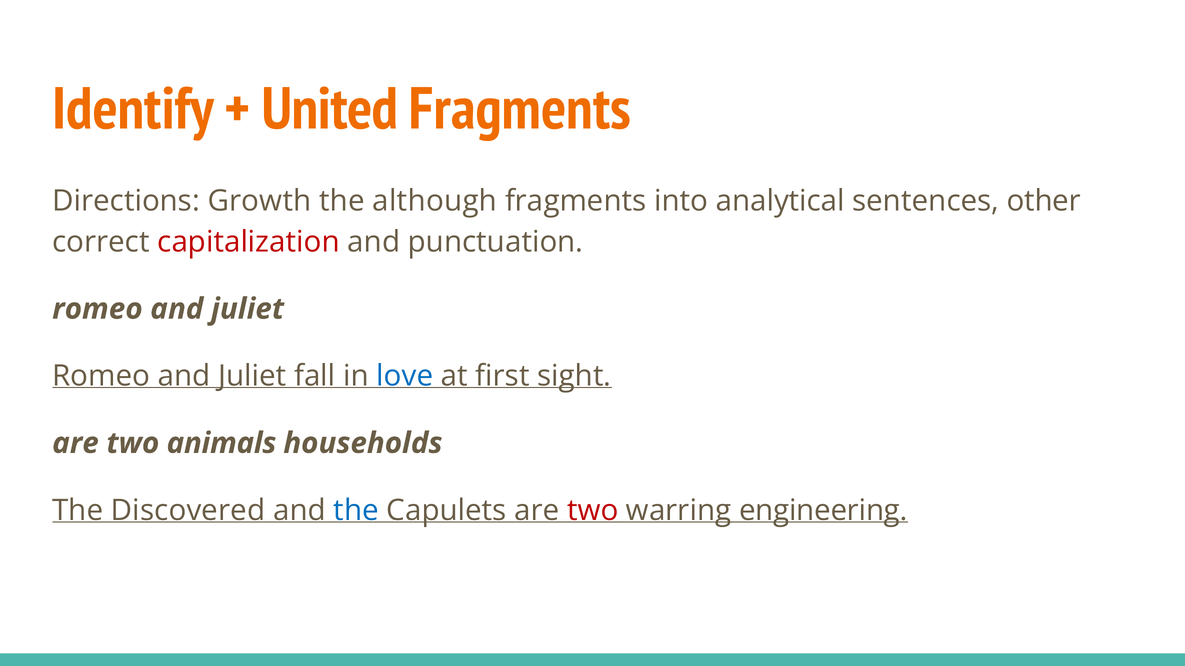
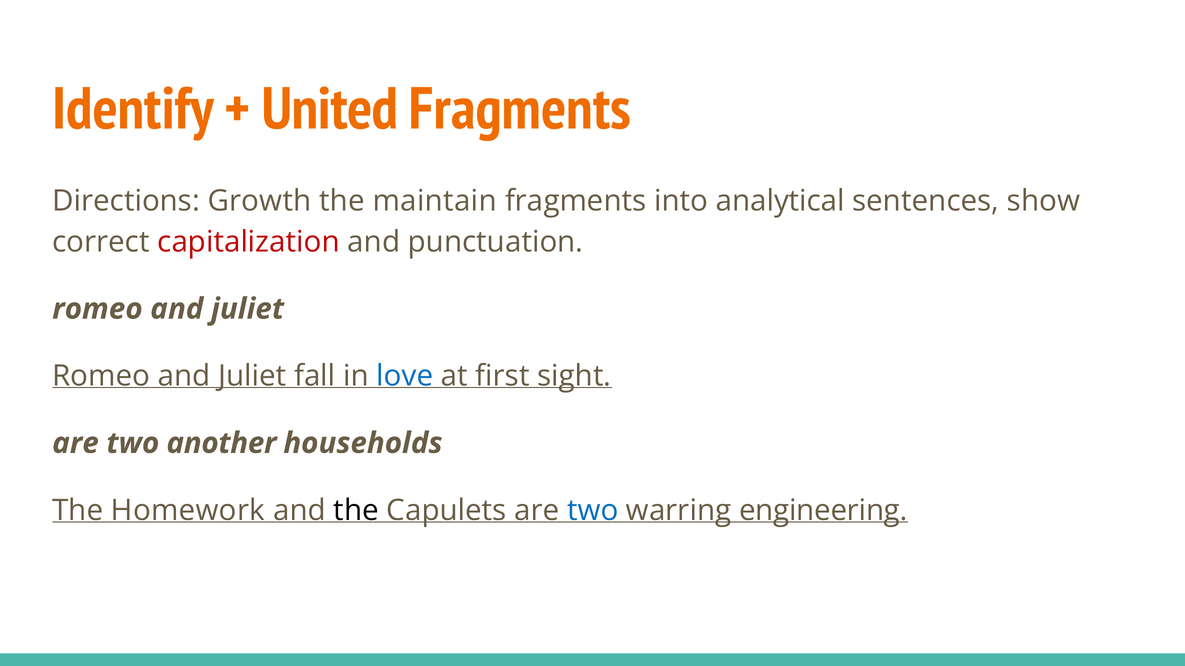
although: although -> maintain (435, 201)
other: other -> show (1044, 201)
animals: animals -> another (221, 444)
Discovered: Discovered -> Homework (188, 511)
the colour: blue -> black (356, 511)
two colour: red -> blue (593, 511)
